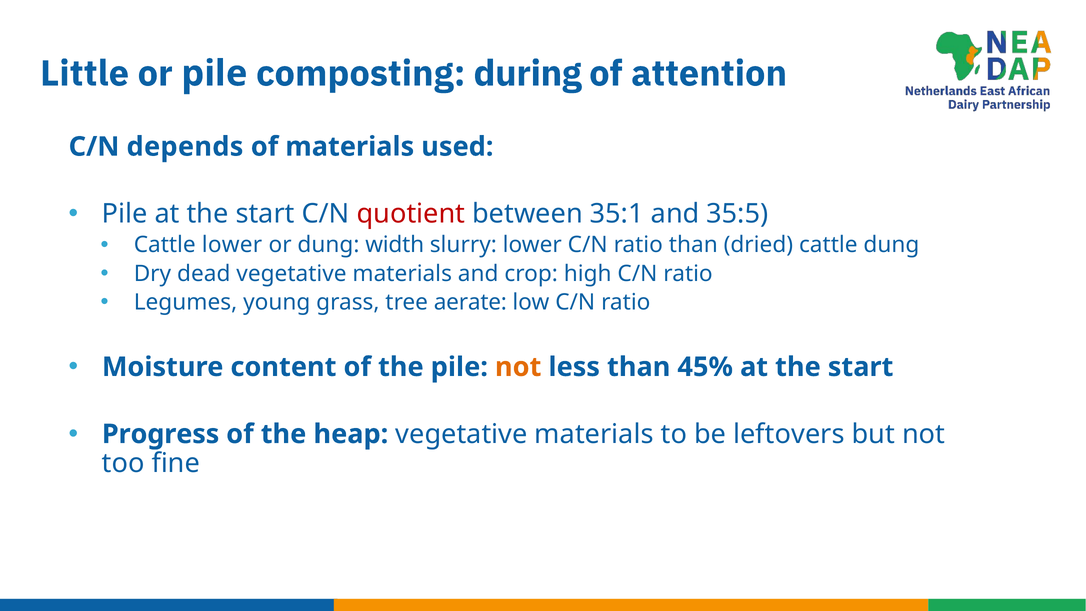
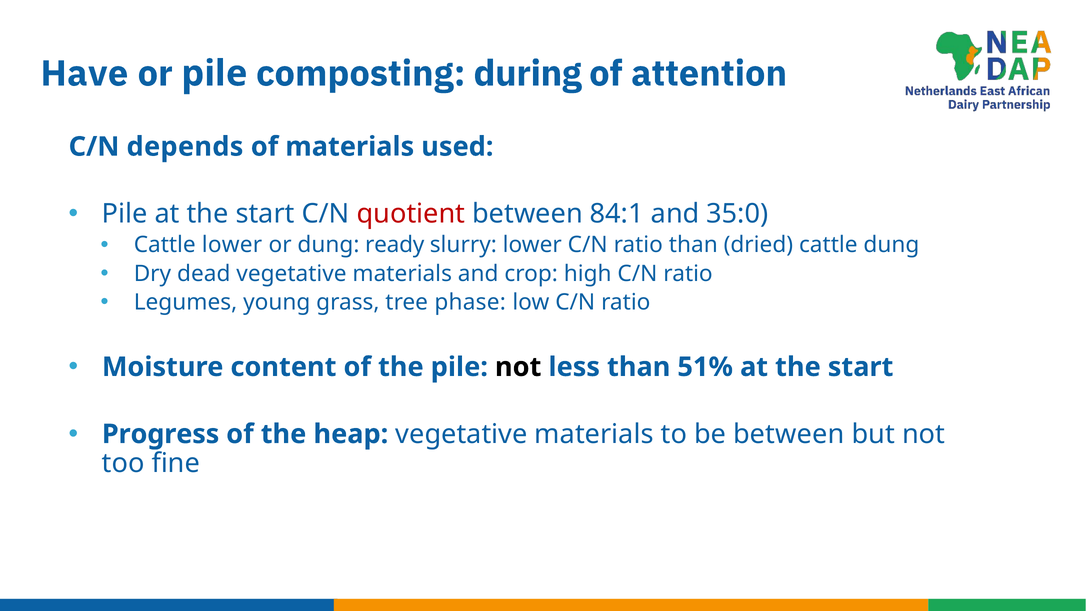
Little: Little -> Have (84, 74)
35:1: 35:1 -> 84:1 (617, 214)
35:5: 35:5 -> 35:0 (737, 214)
width: width -> ready (395, 245)
aerate: aerate -> phase (470, 302)
not colour: orange -> black (518, 367)
45%: 45% -> 51% (705, 367)
be leftovers: leftovers -> between (789, 434)
